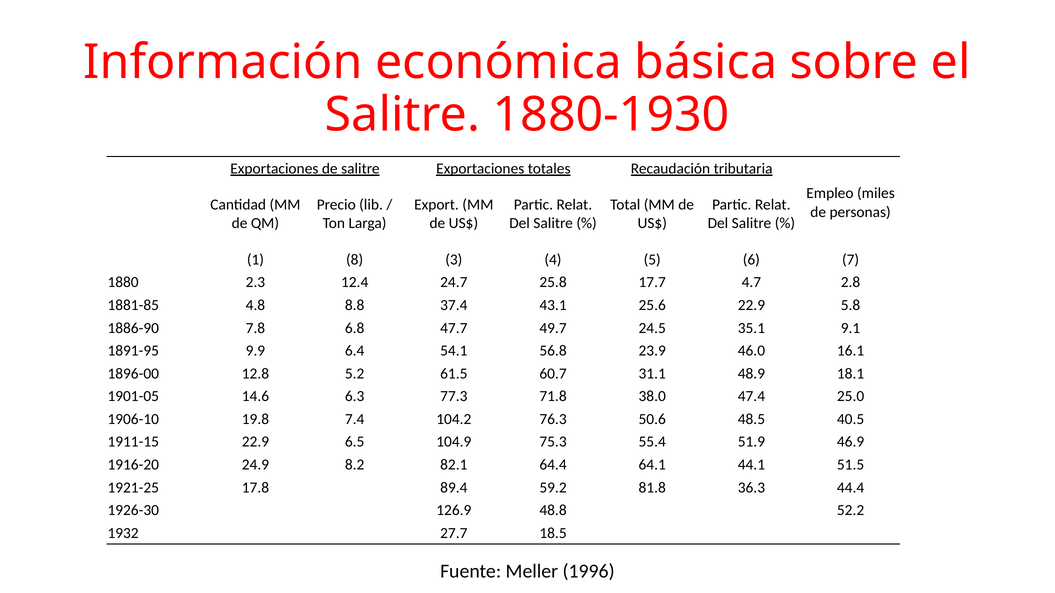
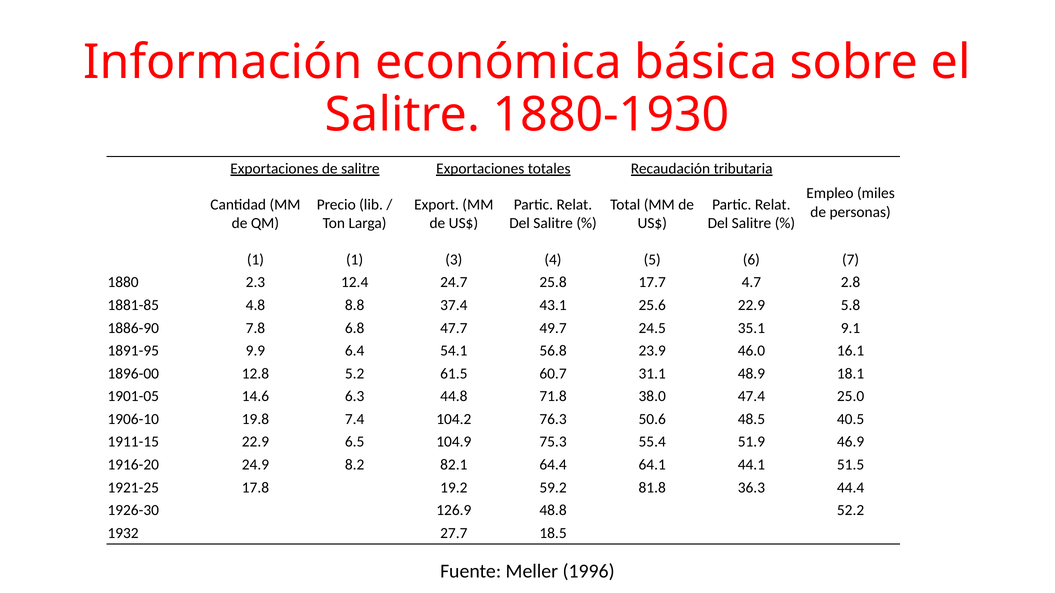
1 8: 8 -> 1 (355, 260)
77.3: 77.3 -> 44.8 (454, 397)
89.4: 89.4 -> 19.2 (454, 488)
